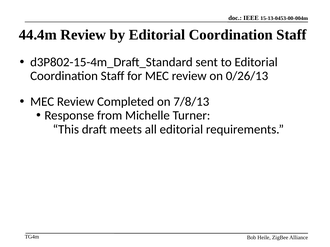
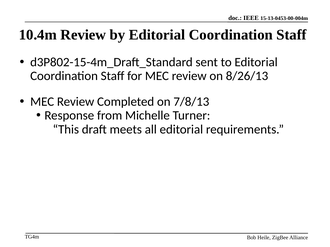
44.4m: 44.4m -> 10.4m (38, 35)
0/26/13: 0/26/13 -> 8/26/13 (247, 76)
